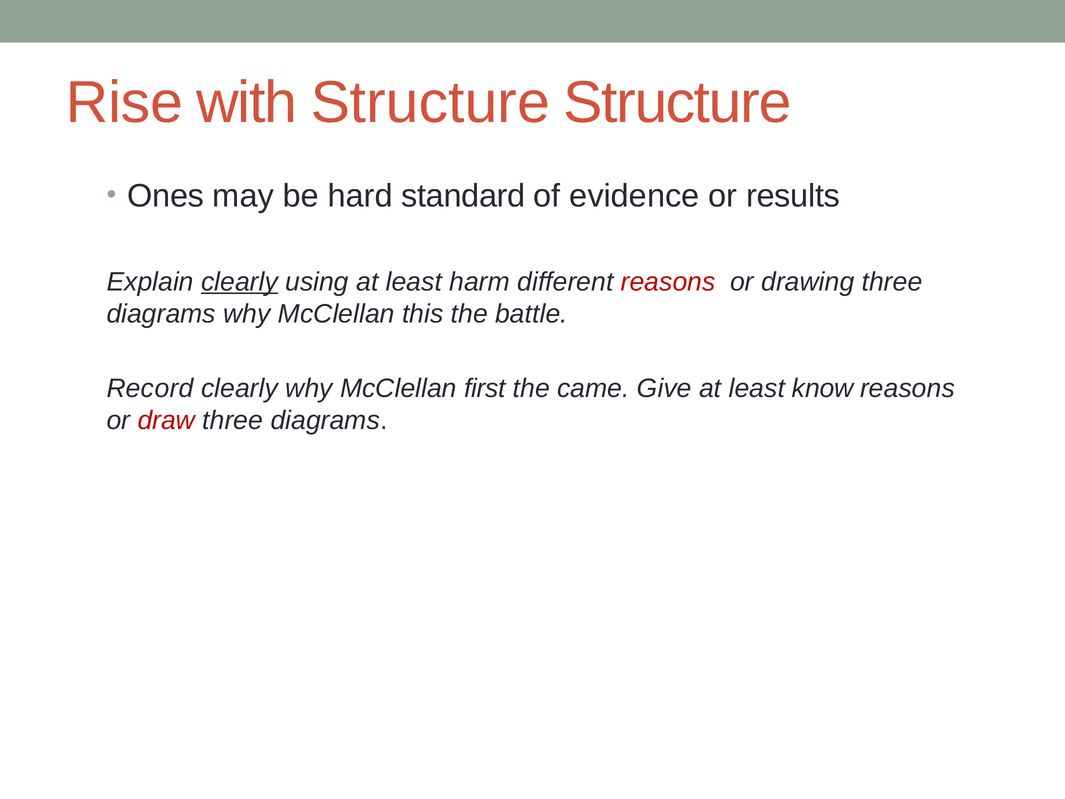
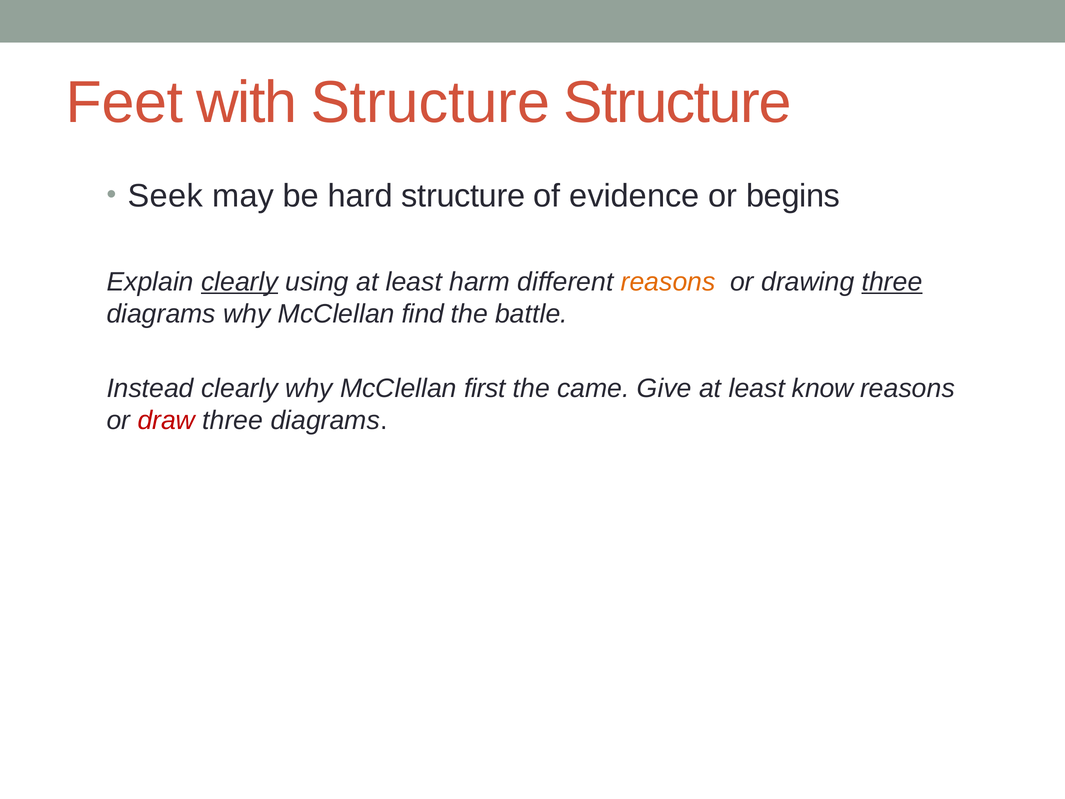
Rise: Rise -> Feet (124, 103)
Ones: Ones -> Seek (165, 196)
hard standard: standard -> structure (463, 196)
results: results -> begins (793, 196)
reasons colour: red -> orange (668, 282)
three underline: none -> present (892, 282)
this: this -> find (423, 314)
Record: Record -> Instead (150, 388)
